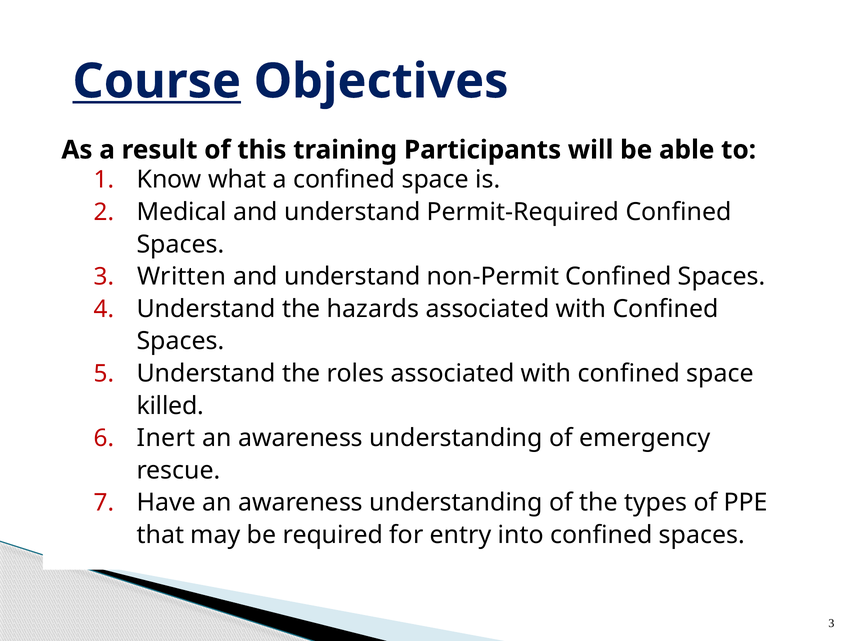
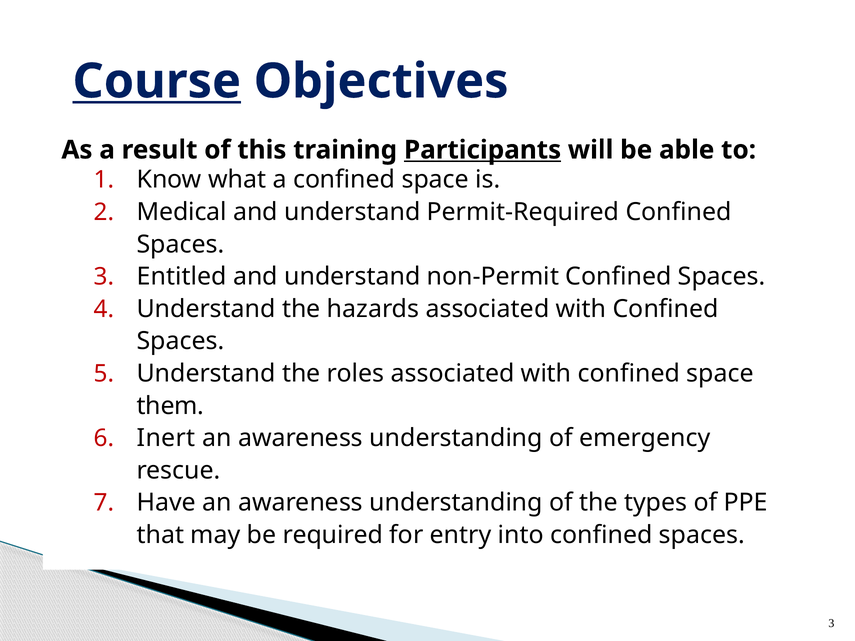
Participants underline: none -> present (483, 150)
Written: Written -> Entitled (182, 277)
killed: killed -> them (170, 406)
